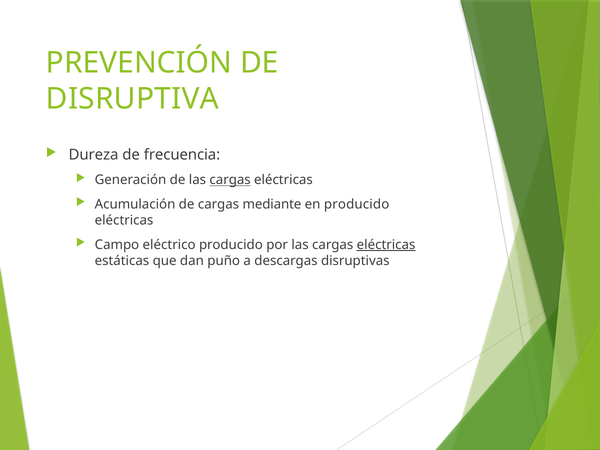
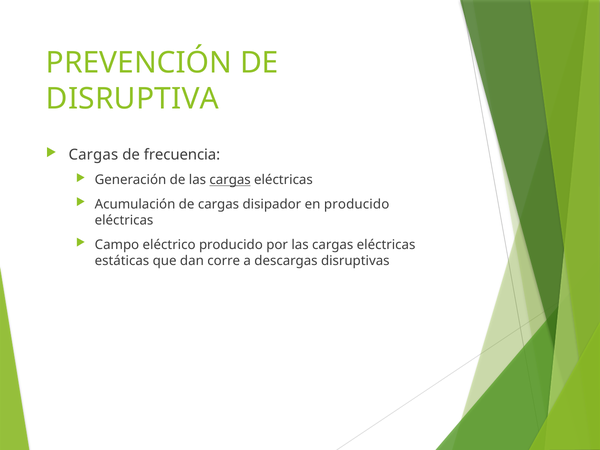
Dureza: Dureza -> Cargas (93, 155)
mediante: mediante -> disipador (272, 204)
eléctricas underline: present -> none (386, 245)
puño: puño -> corre (224, 261)
